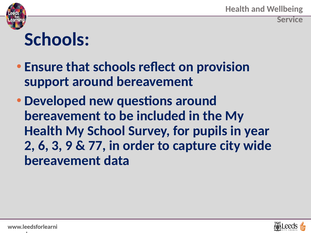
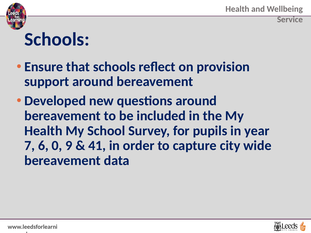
2: 2 -> 7 (30, 146)
3: 3 -> 0 (57, 146)
77: 77 -> 41 (97, 146)
